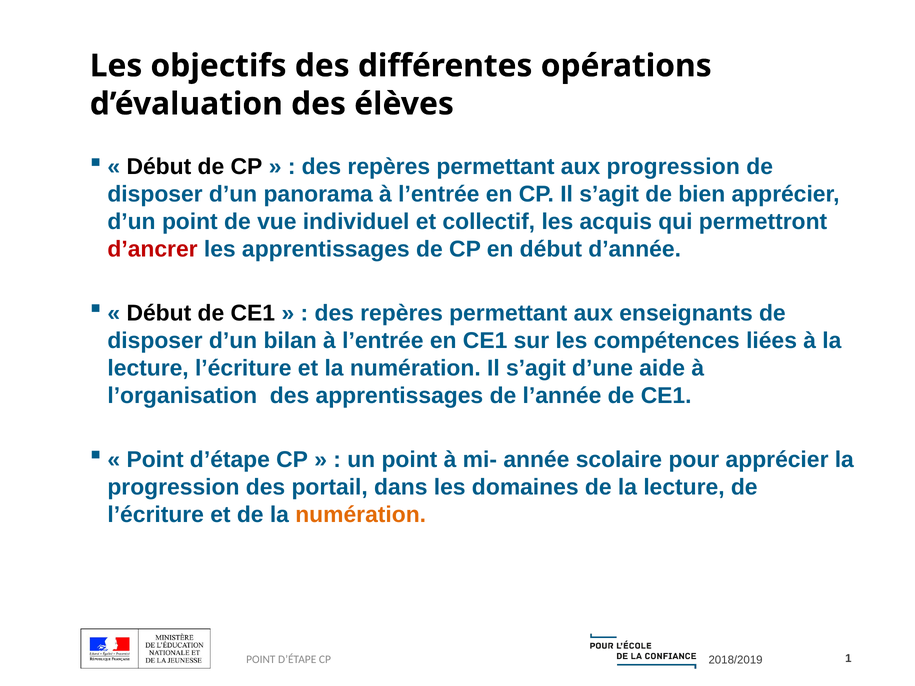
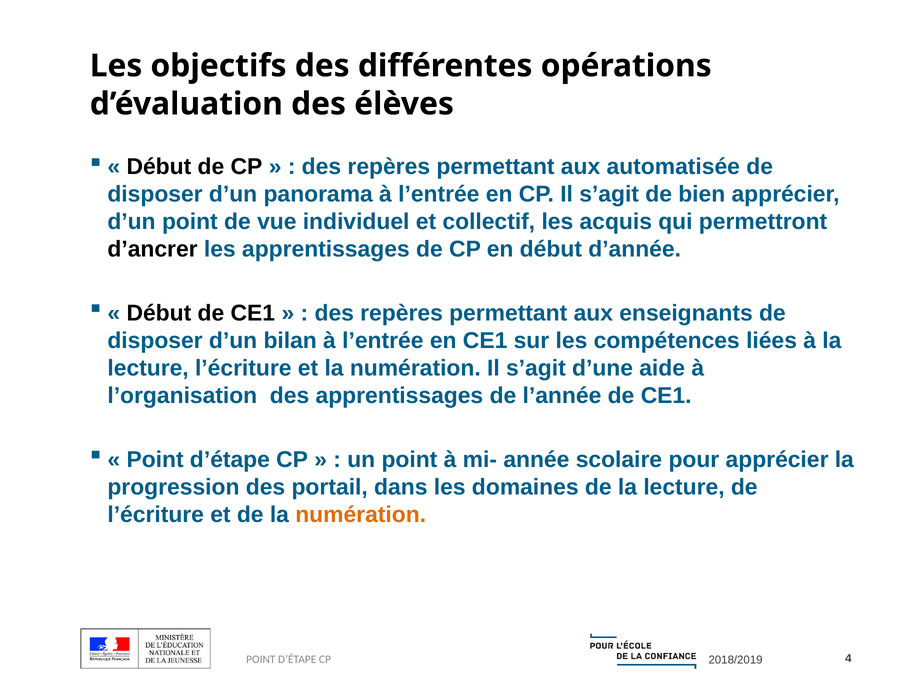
aux progression: progression -> automatisée (673, 167)
d’ancrer colour: red -> black (153, 249)
1: 1 -> 4 (848, 659)
